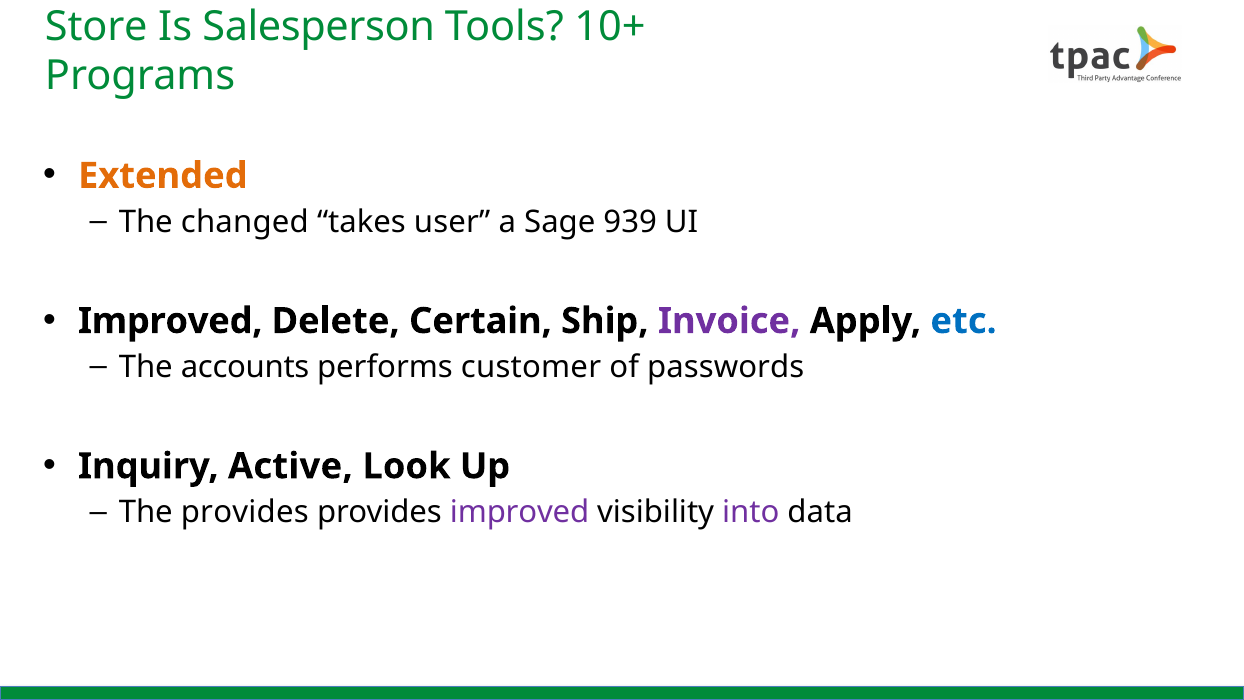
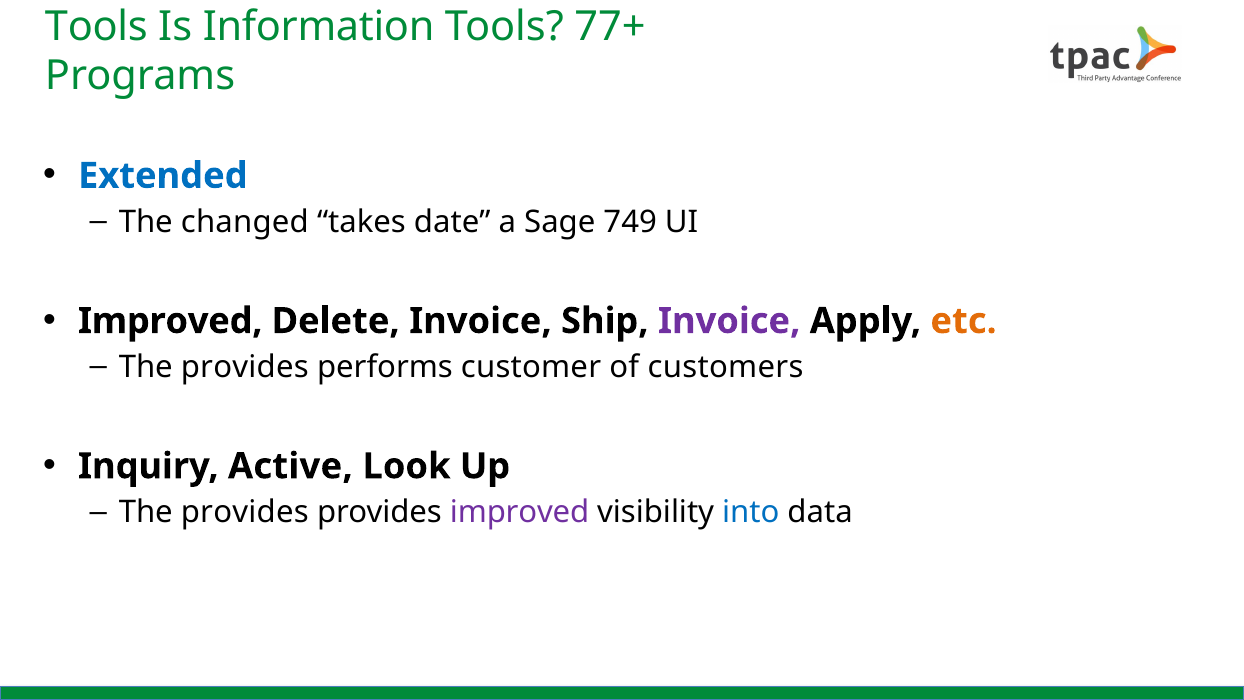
Store: Store -> Tools (96, 26)
Salesperson: Salesperson -> Information (319, 26)
10+: 10+ -> 77+ (610, 26)
Extended colour: orange -> blue (163, 176)
user: user -> date (452, 222)
939: 939 -> 749 (630, 222)
Delete Certain: Certain -> Invoice (480, 321)
etc colour: blue -> orange (964, 321)
accounts: accounts -> provides (245, 367)
passwords: passwords -> customers (726, 367)
into colour: purple -> blue (751, 512)
